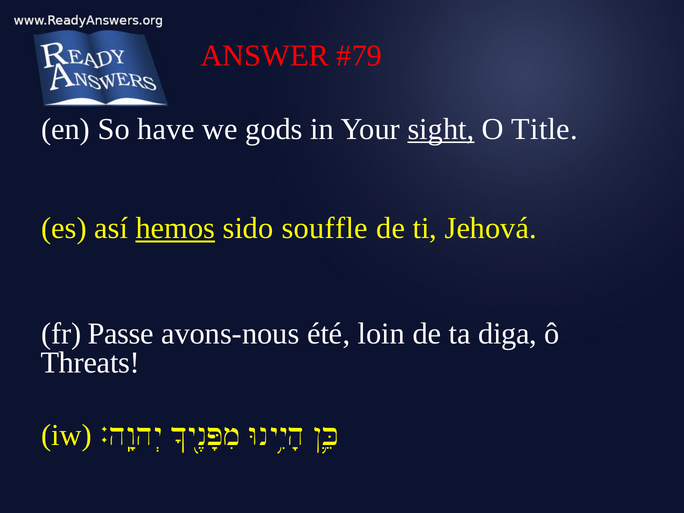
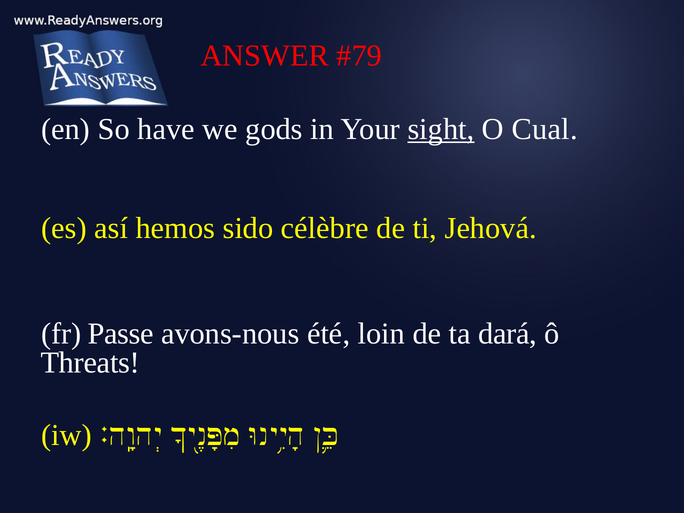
Title: Title -> Cual (545, 129)
hemos underline: present -> none (175, 228)
souffle: souffle -> célèbre (325, 228)
diga: diga -> dará (508, 334)
